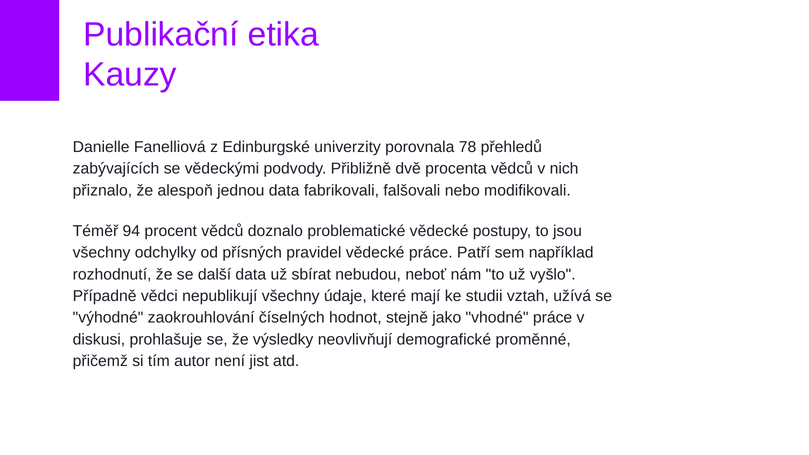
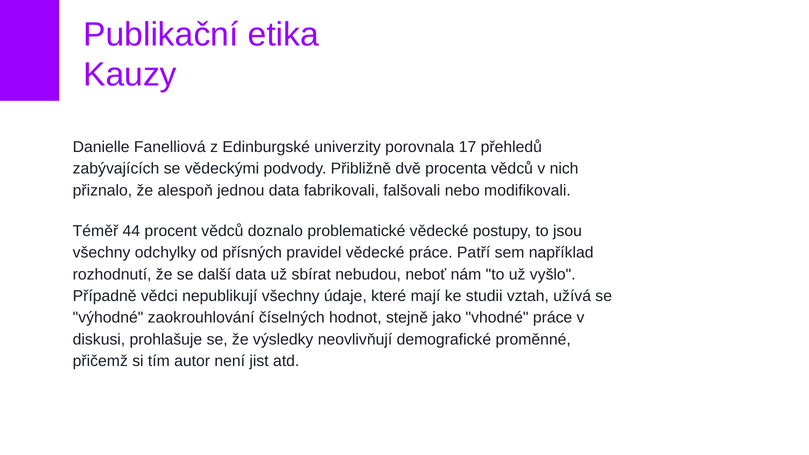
78: 78 -> 17 (468, 147)
94: 94 -> 44 (131, 231)
